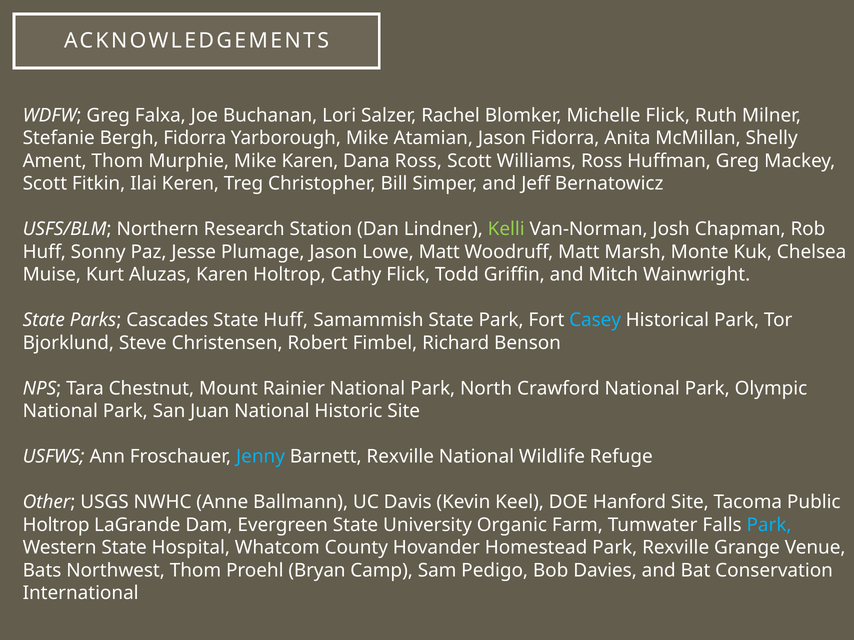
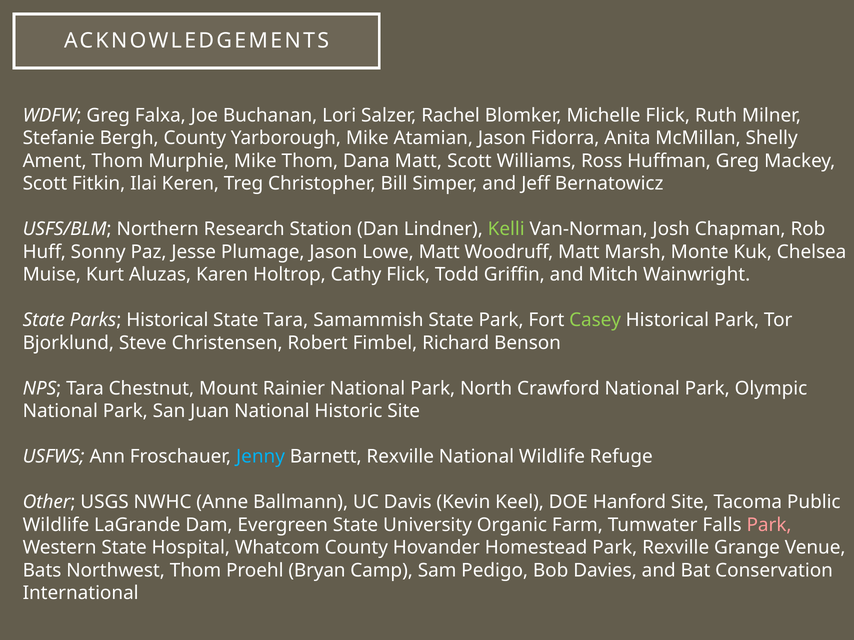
Bergh Fidorra: Fidorra -> County (195, 138)
Mike Karen: Karen -> Thom (310, 161)
Dana Ross: Ross -> Matt (418, 161)
Parks Cascades: Cascades -> Historical (167, 320)
State Huff: Huff -> Tara (286, 320)
Casey colour: light blue -> light green (595, 320)
Holtrop: Holtrop -> Wildlife (56, 525)
Park colour: light blue -> pink (769, 525)
